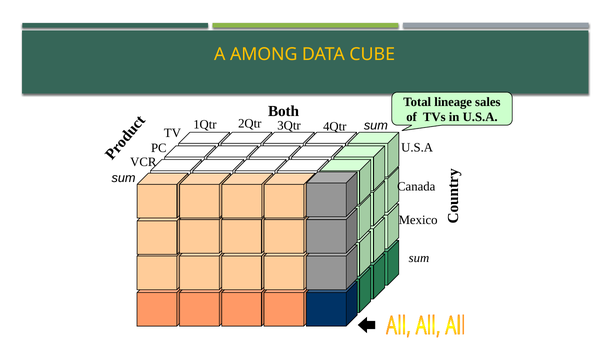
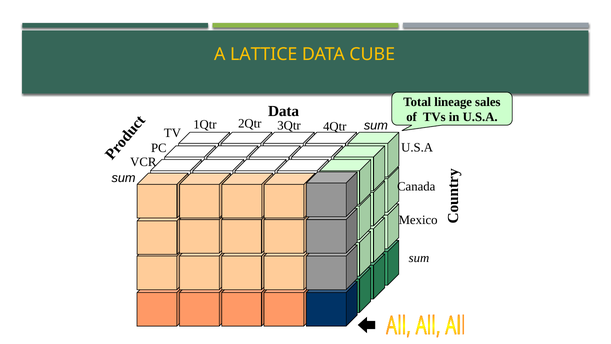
AMONG: AMONG -> LATTICE (264, 54)
Both: Both -> Data (284, 111)
